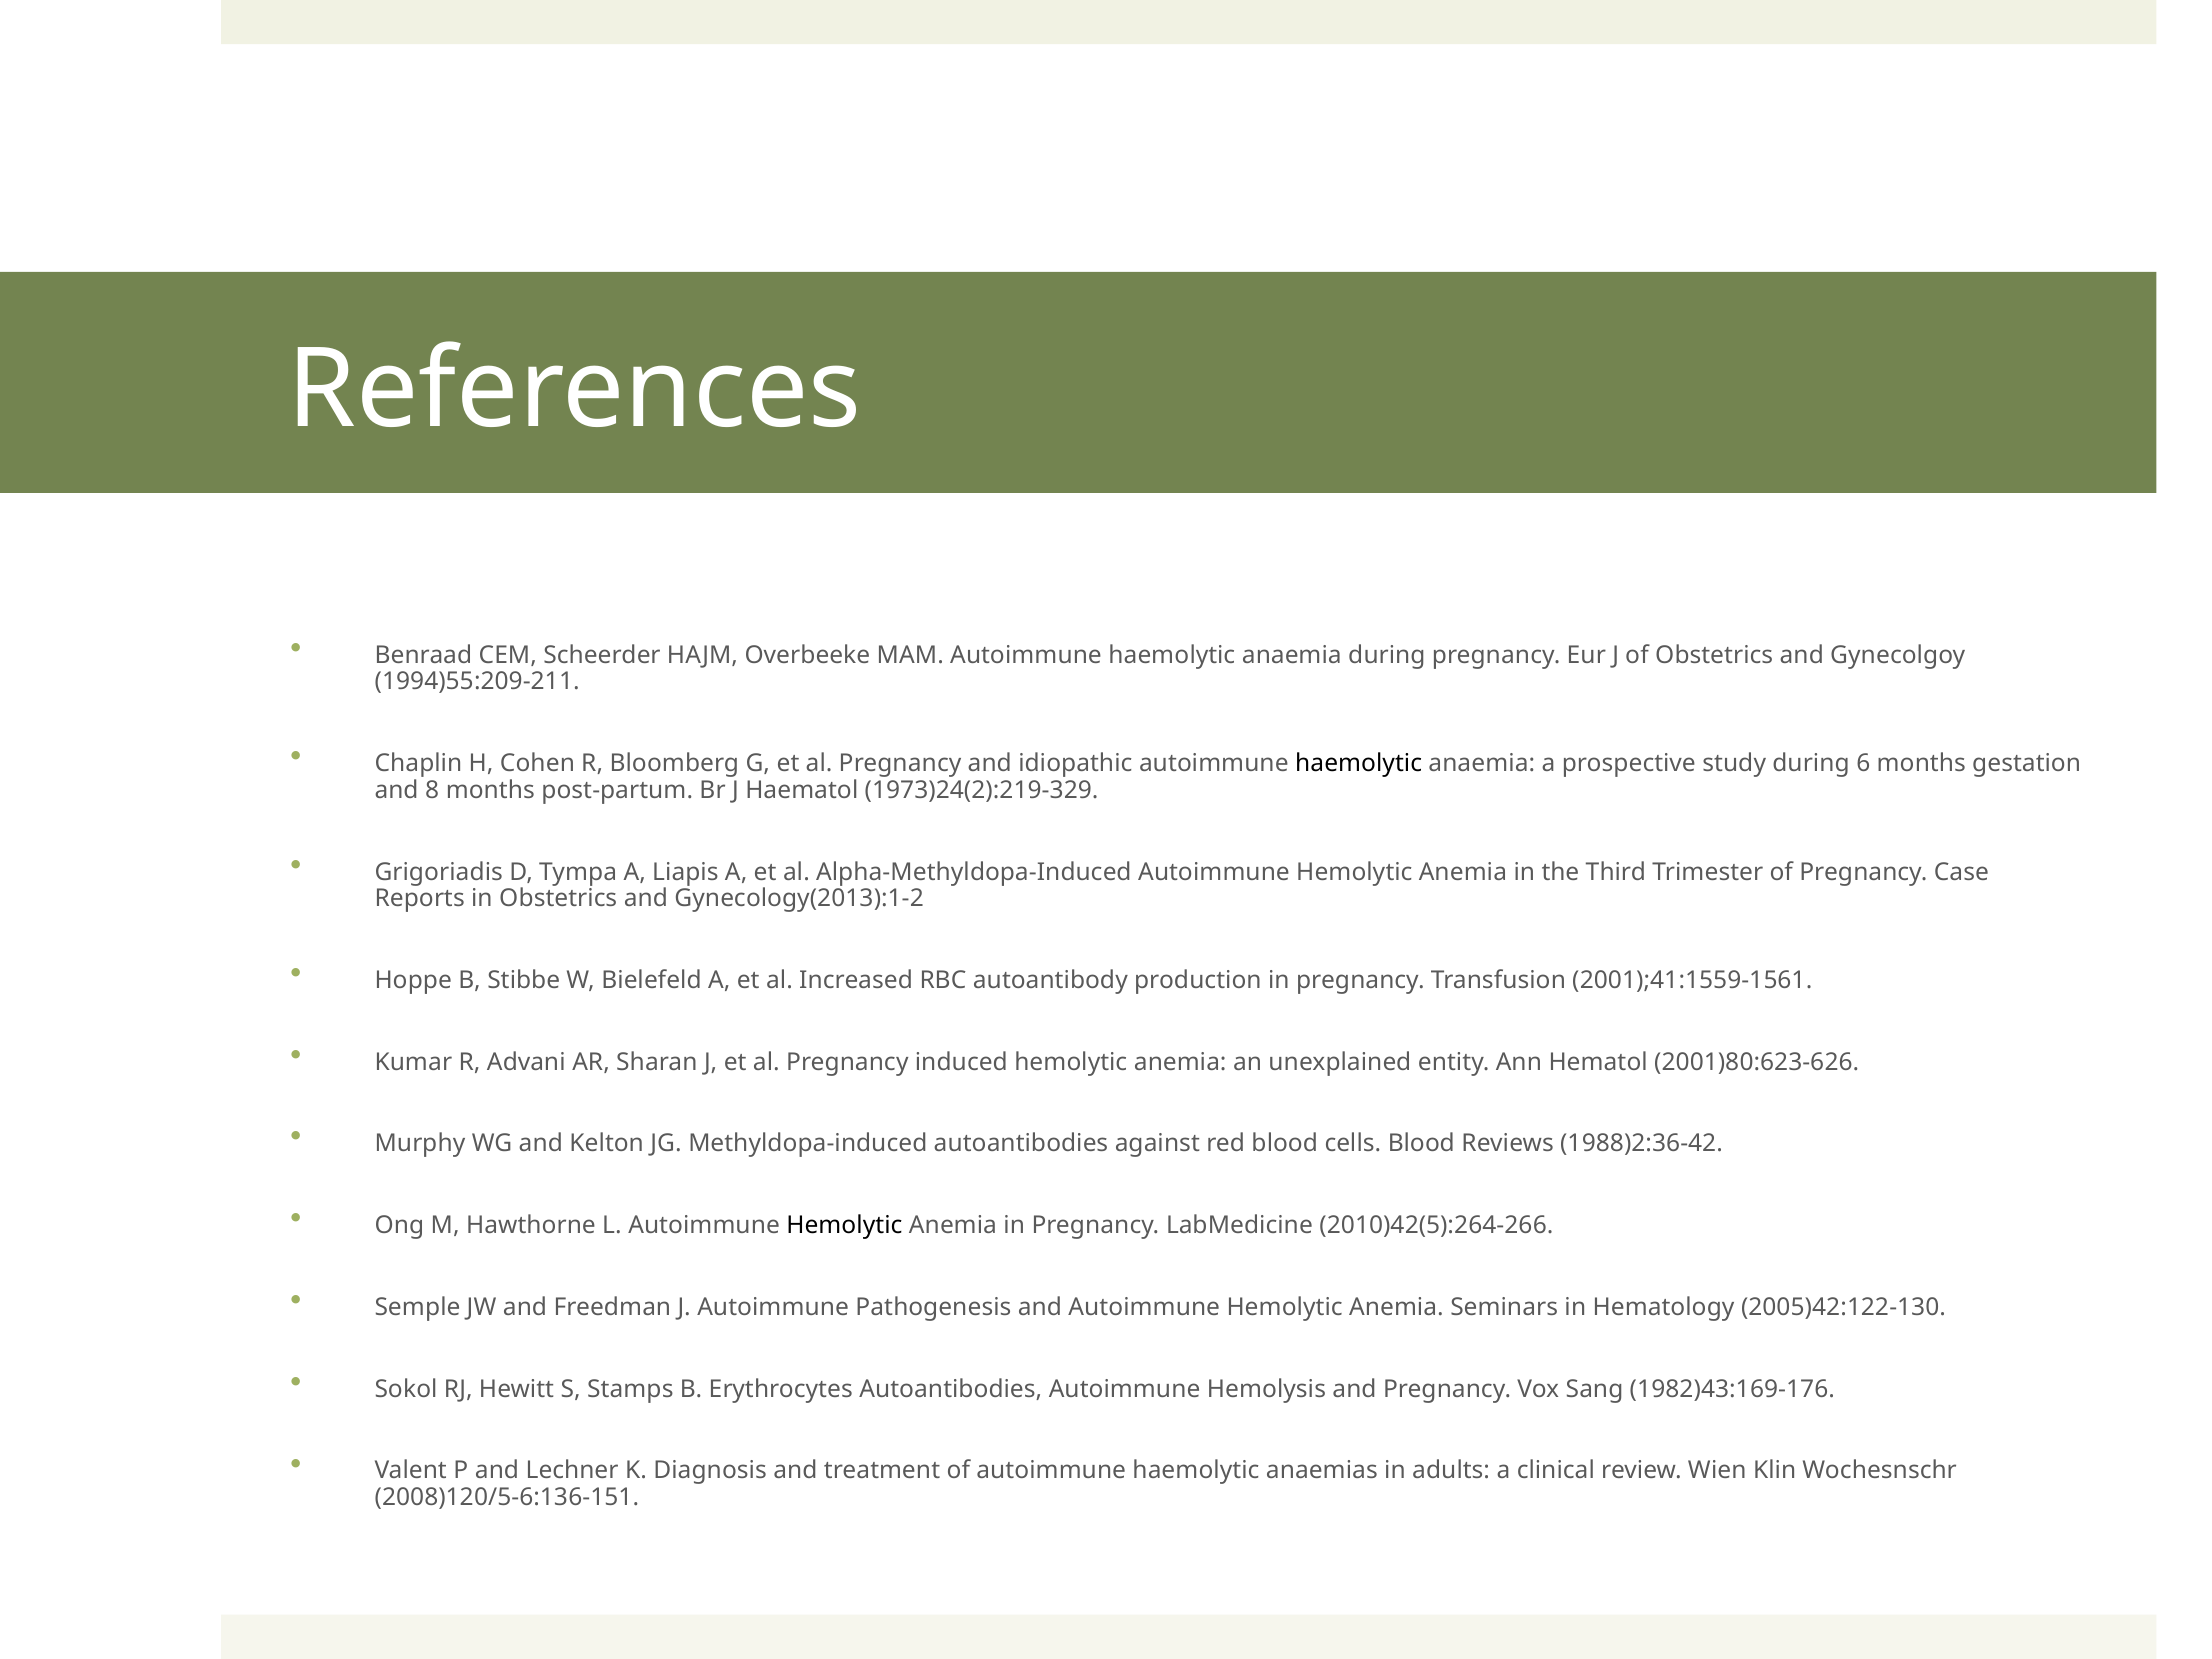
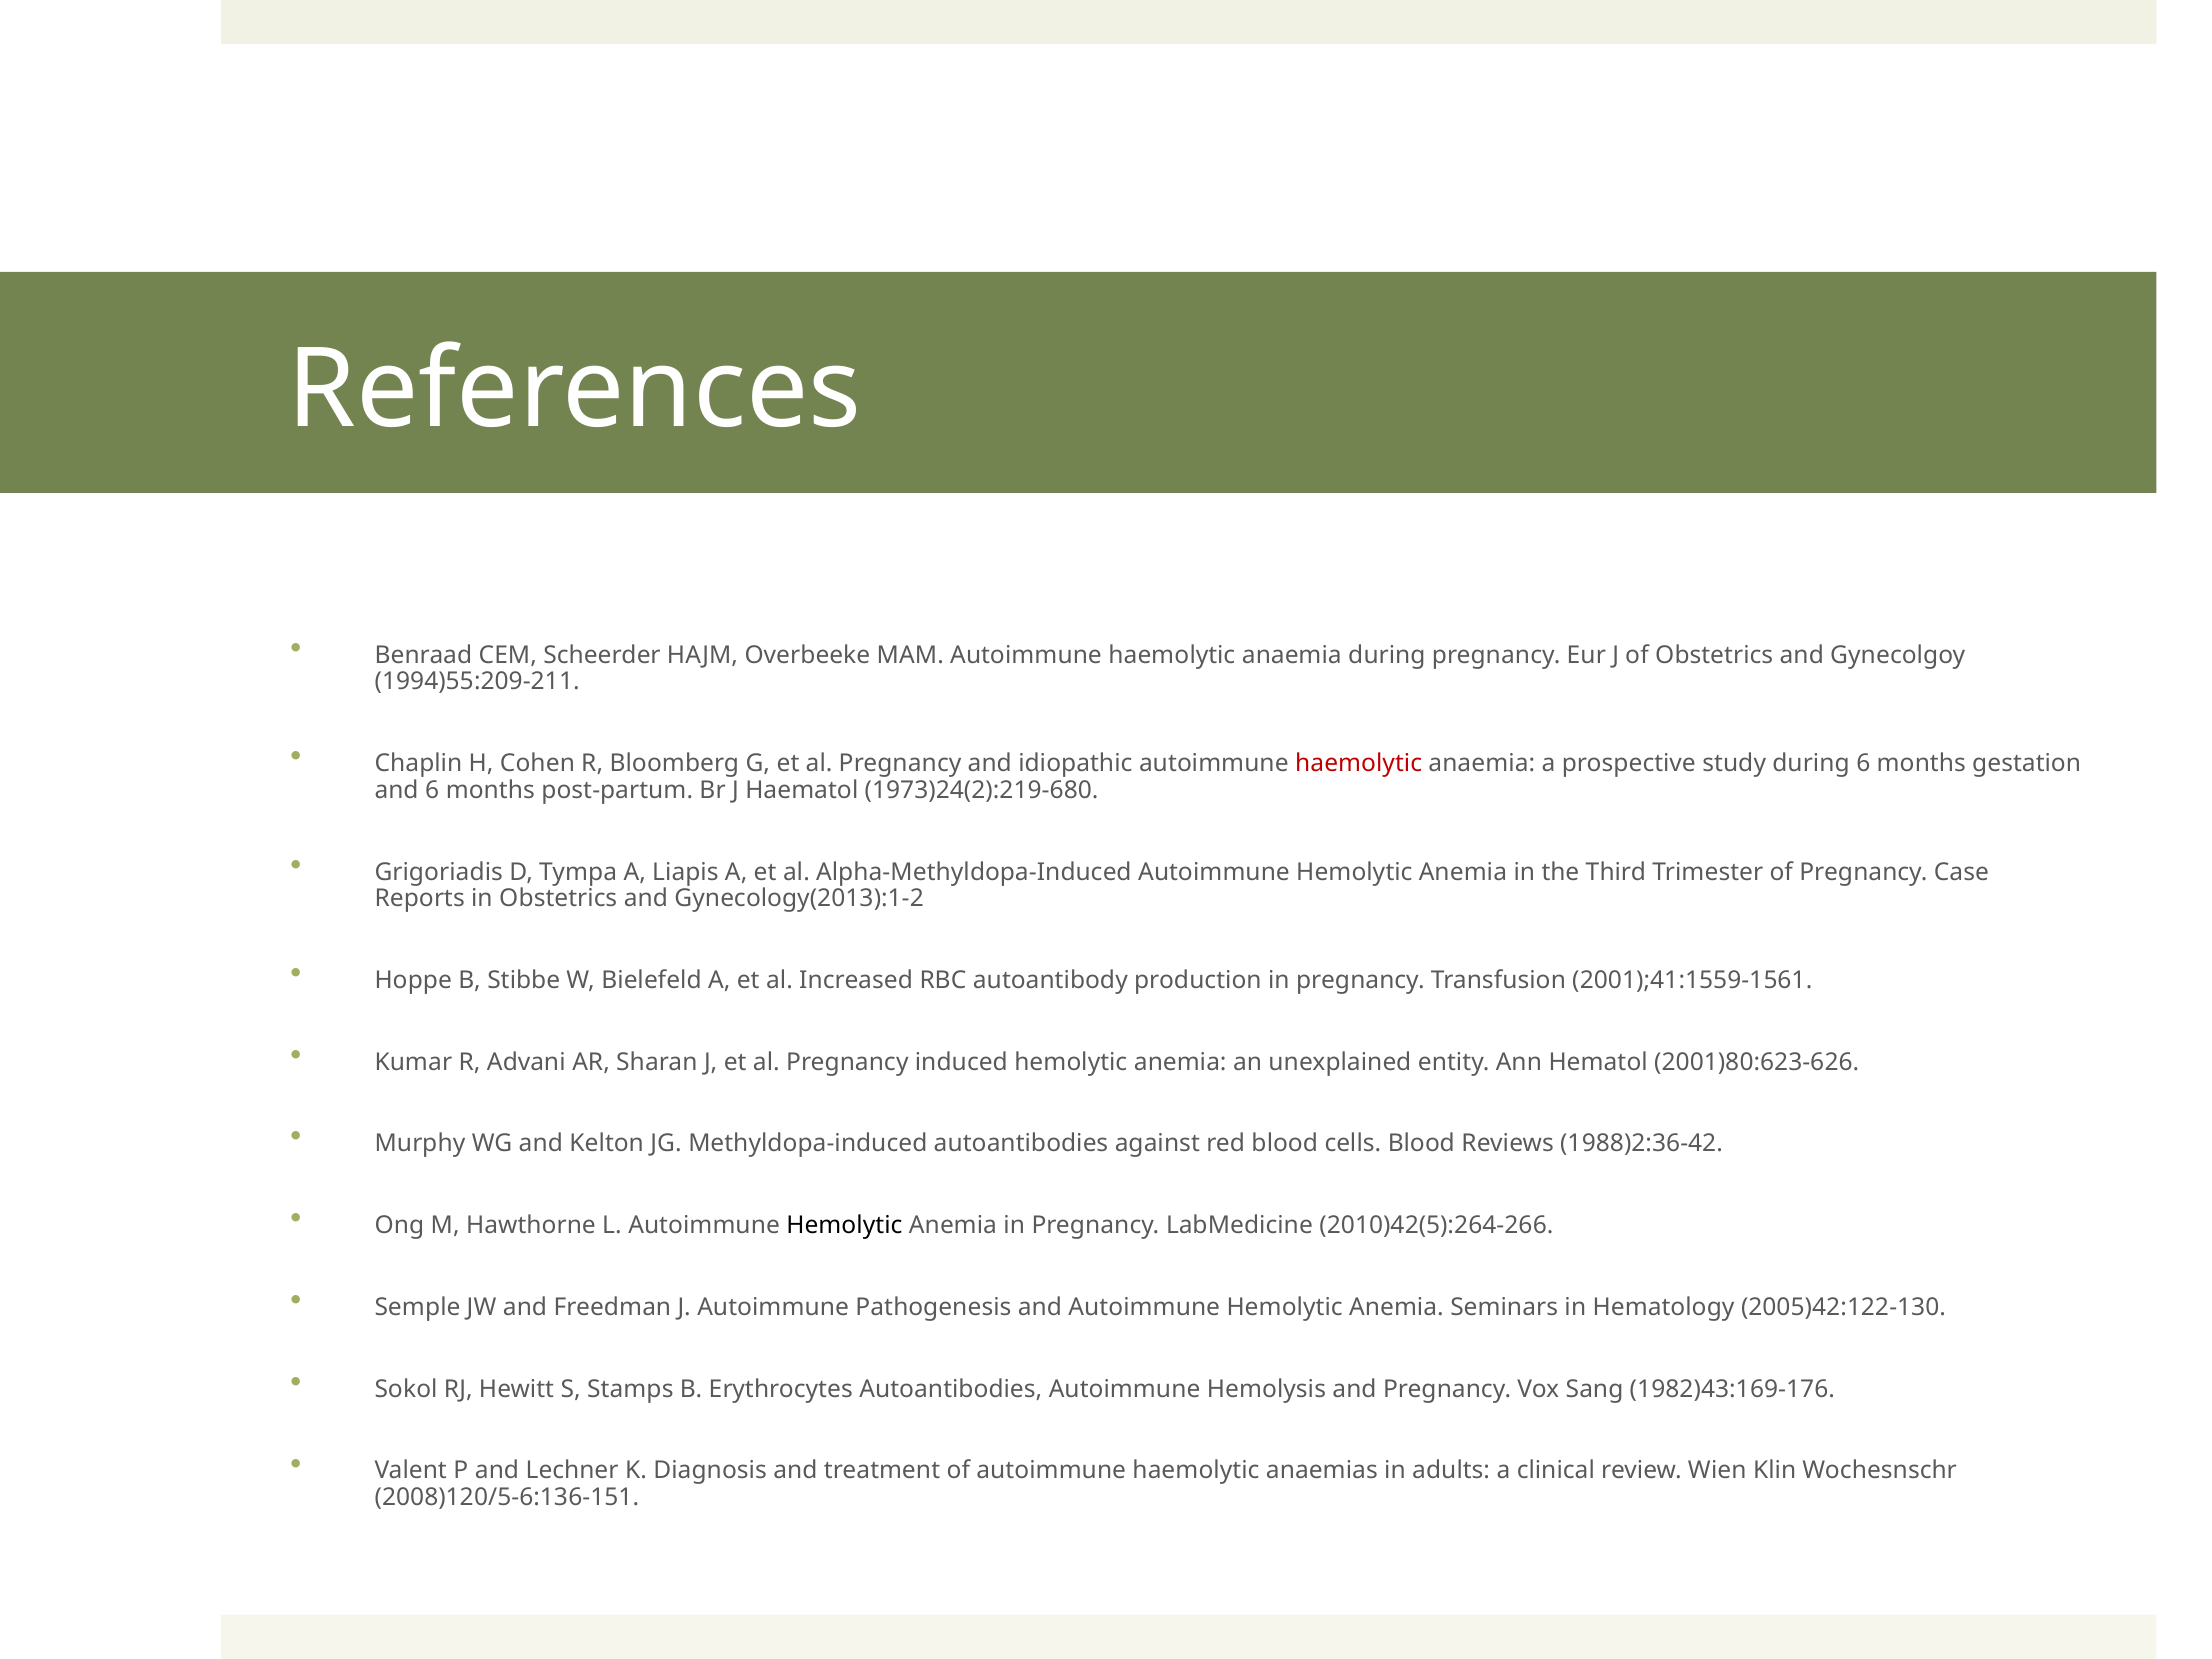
haemolytic colour: black -> red (1359, 764)
and 8: 8 -> 6 (432, 790)
1973)24(2):219-329: 1973)24(2):219-329 -> 1973)24(2):219-680 (982, 790)
